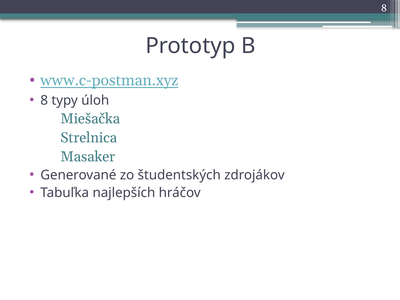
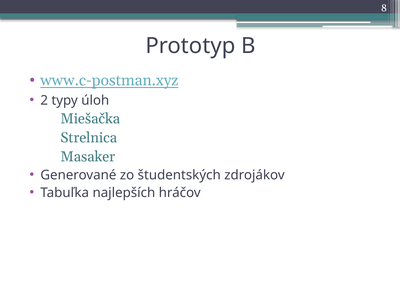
8: 8 -> 2 (44, 100)
